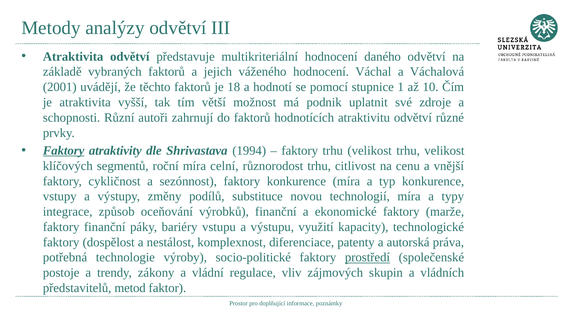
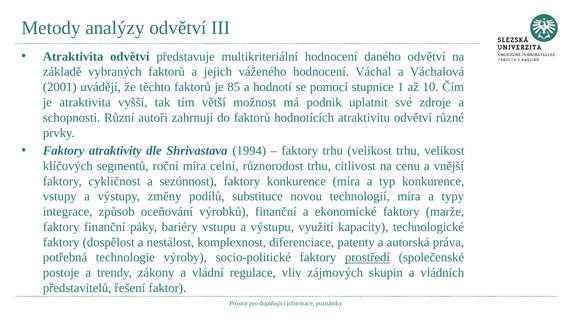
18: 18 -> 85 (234, 87)
Faktory underline: present -> none (64, 151)
metod: metod -> řešení (130, 288)
